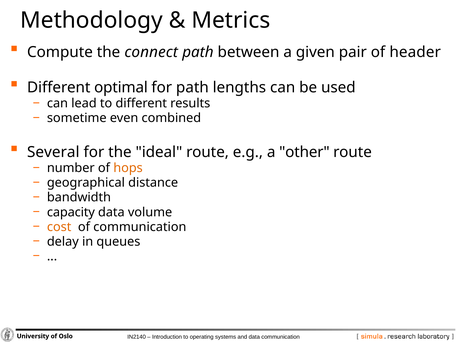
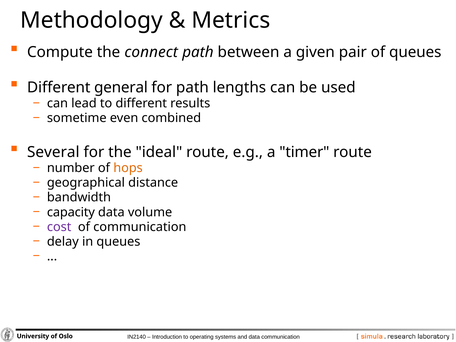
of header: header -> queues (415, 52)
optimal: optimal -> general (121, 87)
other: other -> timer (304, 152)
cost colour: orange -> purple (59, 227)
